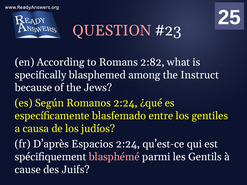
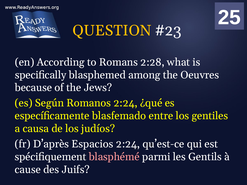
QUESTION colour: pink -> yellow (112, 30)
2:82: 2:82 -> 2:28 (152, 62)
Instruct: Instruct -> Oeuvres (200, 75)
